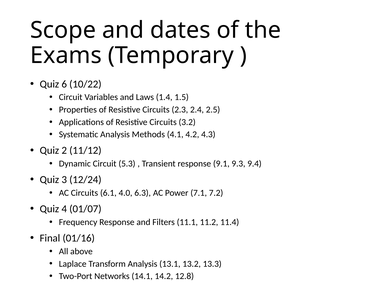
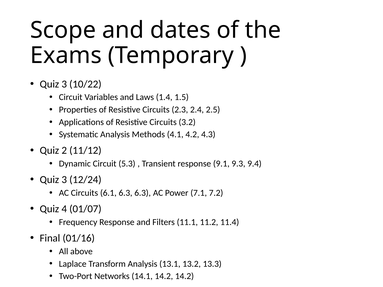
6: 6 -> 3 (64, 84)
6.1 4.0: 4.0 -> 6.3 (125, 193)
14.2 12.8: 12.8 -> 14.2 (184, 276)
